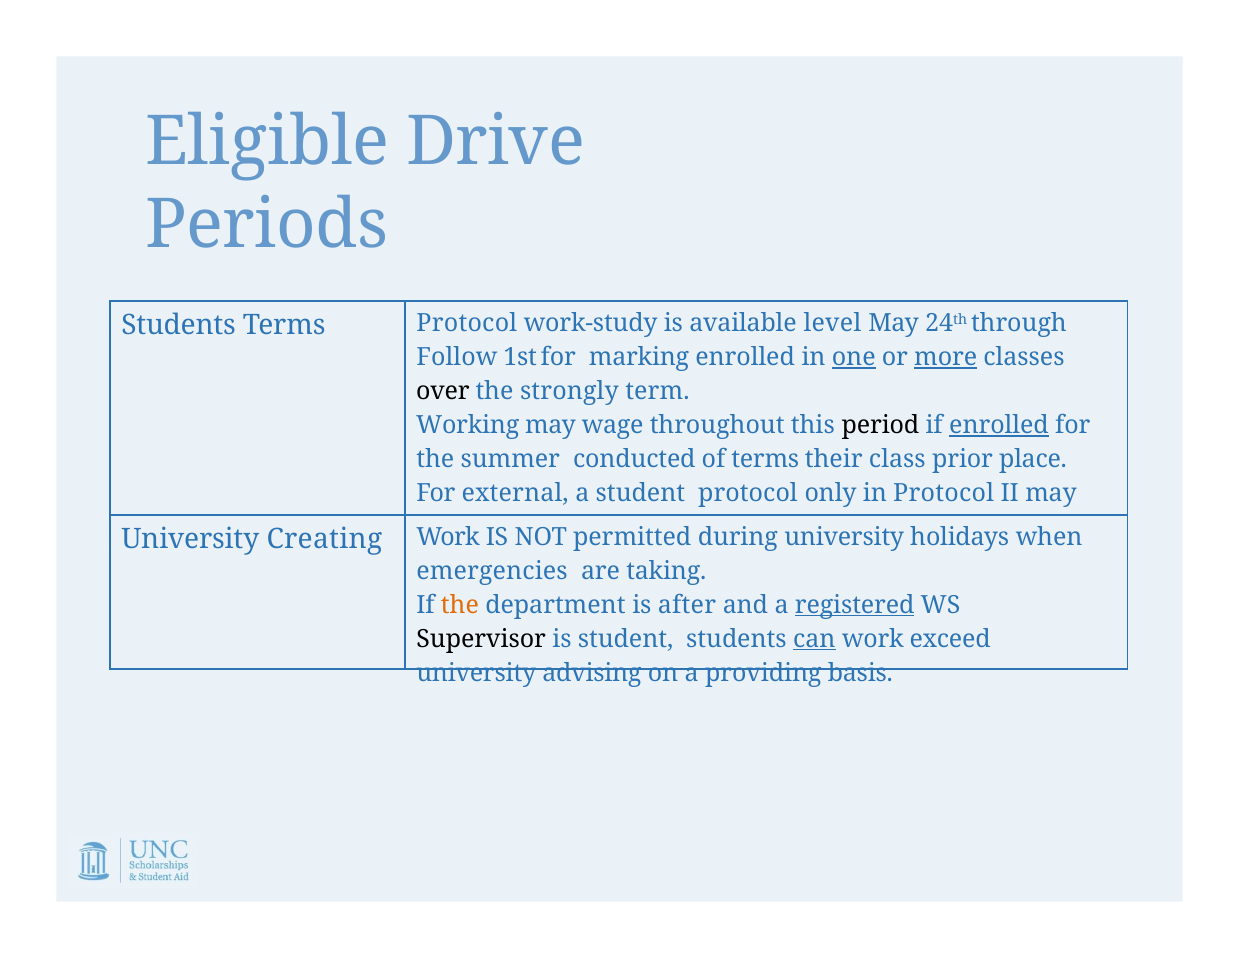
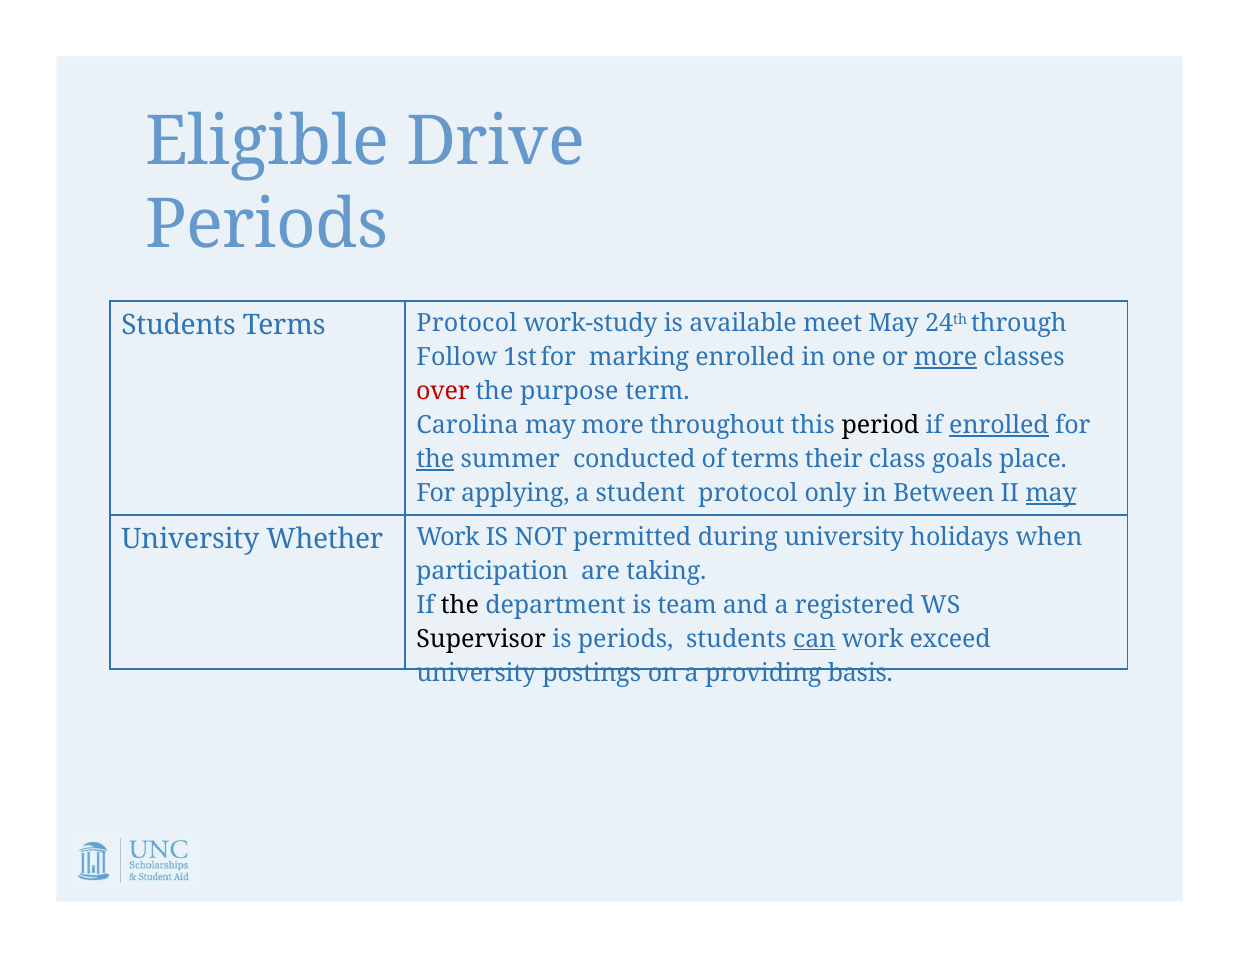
level: level -> meet (833, 323)
one underline: present -> none (854, 357)
over colour: black -> red (443, 391)
strongly: strongly -> purpose (569, 391)
Working: Working -> Carolina (467, 425)
may wage: wage -> more (613, 425)
the underline: none -> present (435, 459)
prior: prior -> goals (963, 459)
external: external -> applying (515, 493)
in Protocol: Protocol -> Between (944, 493)
may underline: none -> present (1051, 493)
Creating: Creating -> Whether (325, 539)
emergencies: emergencies -> participation (492, 571)
the colour: orange -> black (460, 605)
after: after -> team (687, 605)
registered underline: present -> none (855, 605)
is student: student -> periods (626, 639)
advising: advising -> postings (592, 673)
